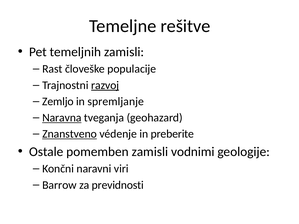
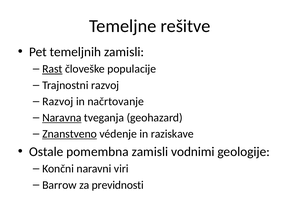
Rast underline: none -> present (52, 69)
razvoj underline: present -> none (105, 85)
Zemljo: Zemljo -> Razvoj (58, 102)
spremljanje: spremljanje -> načrtovanje (116, 102)
preberite: preberite -> raziskave (172, 134)
pomemben: pomemben -> pomembna (98, 152)
